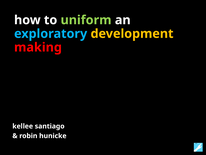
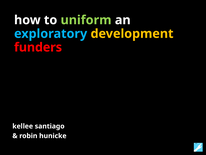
making: making -> funders (38, 47)
